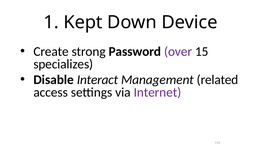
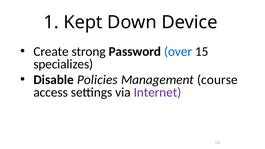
over colour: purple -> blue (178, 52)
Interact: Interact -> Policies (97, 80)
related: related -> course (217, 80)
